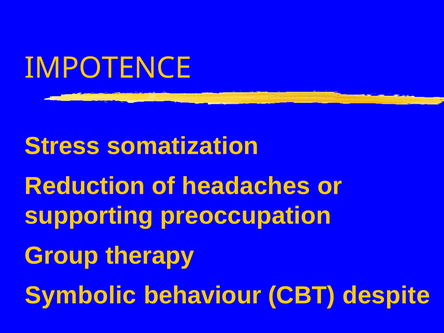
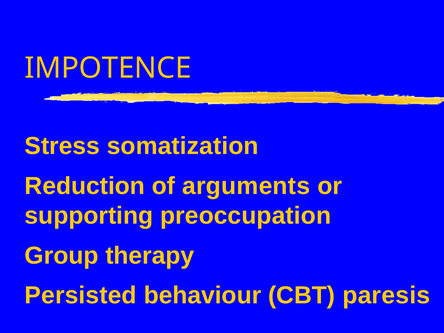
headaches: headaches -> arguments (246, 186)
Symbolic: Symbolic -> Persisted (81, 295)
despite: despite -> paresis (386, 295)
